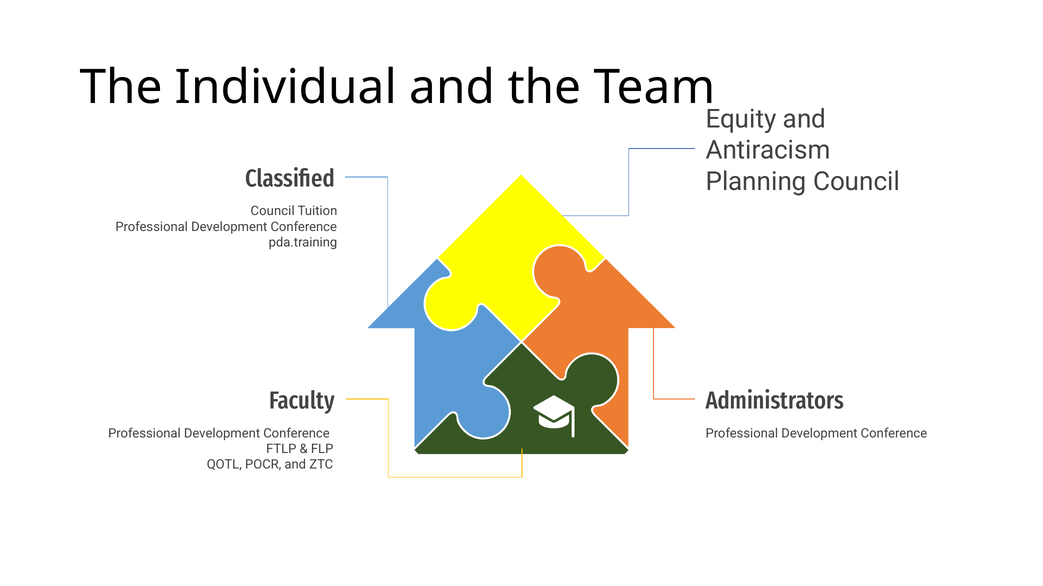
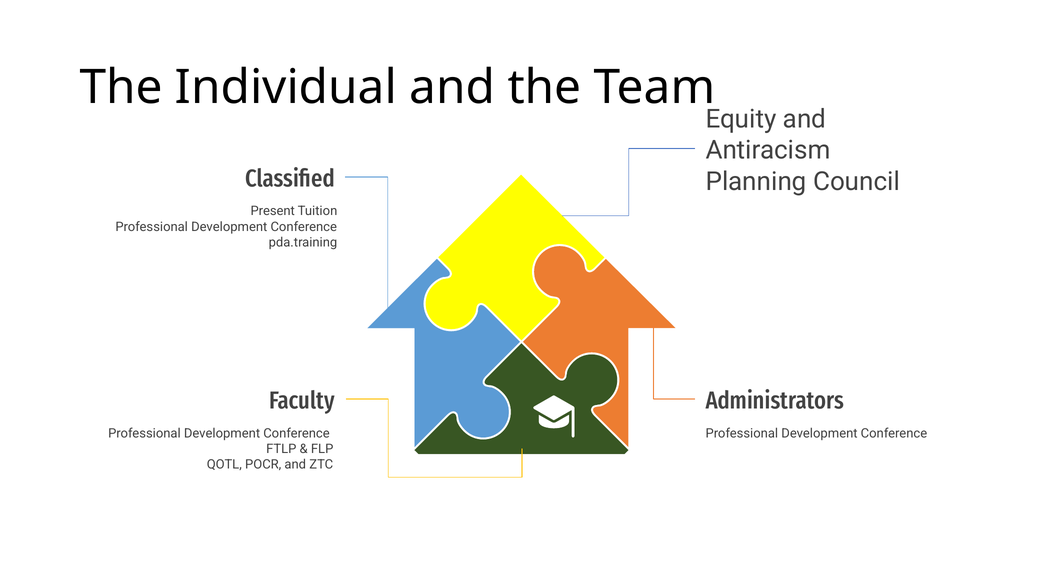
Council: Council -> Present (273, 211)
